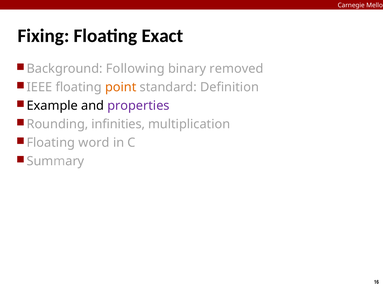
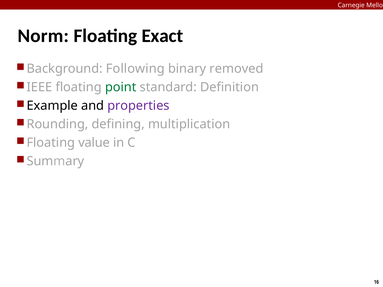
Fixing: Fixing -> Norm (43, 36)
point colour: orange -> green (121, 87)
infinities: infinities -> defining (118, 124)
word: word -> value (94, 143)
